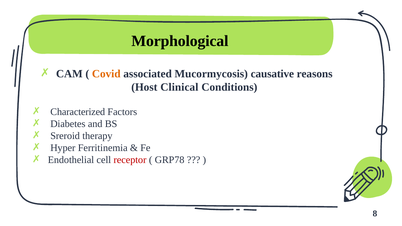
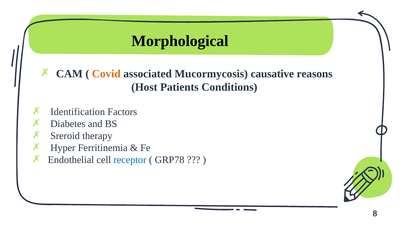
Clinical: Clinical -> Patients (179, 87)
Characterized: Characterized -> Identification (78, 112)
receptor colour: red -> blue (130, 160)
